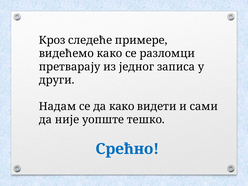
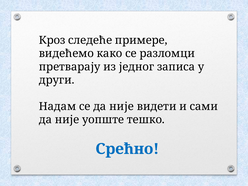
се да како: како -> није (122, 106)
